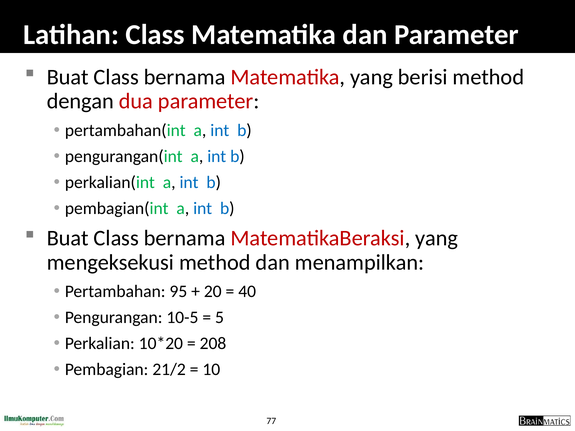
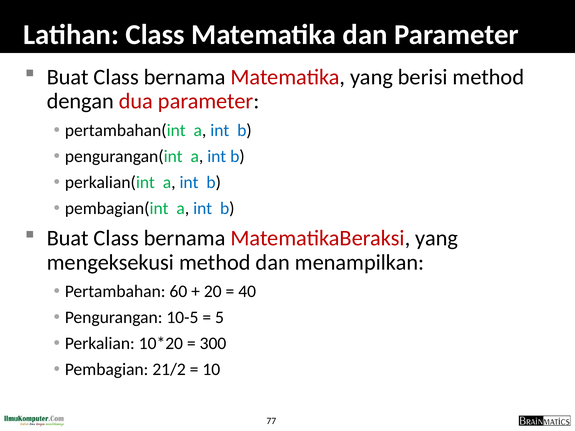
95: 95 -> 60 (178, 292)
208: 208 -> 300 (213, 344)
